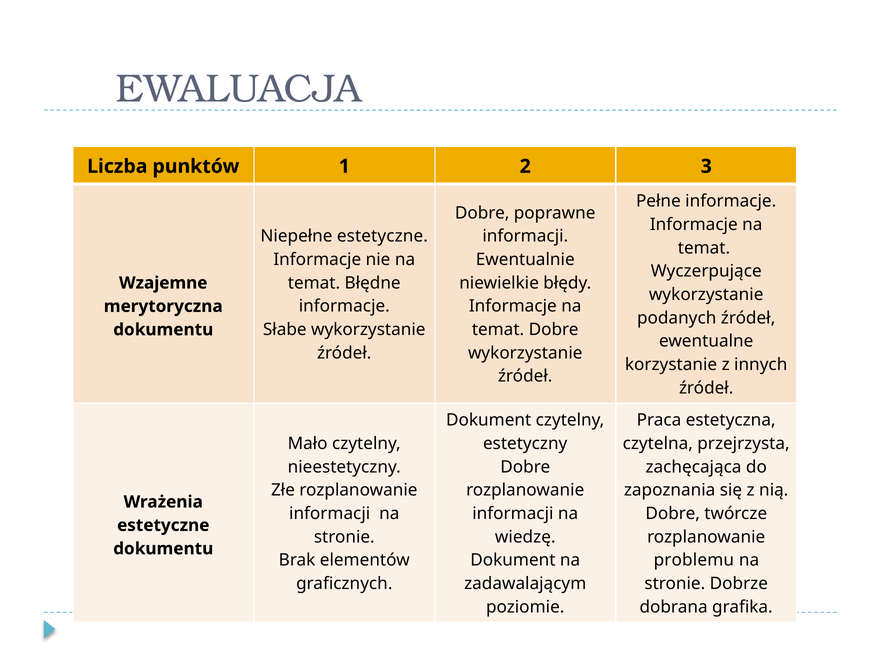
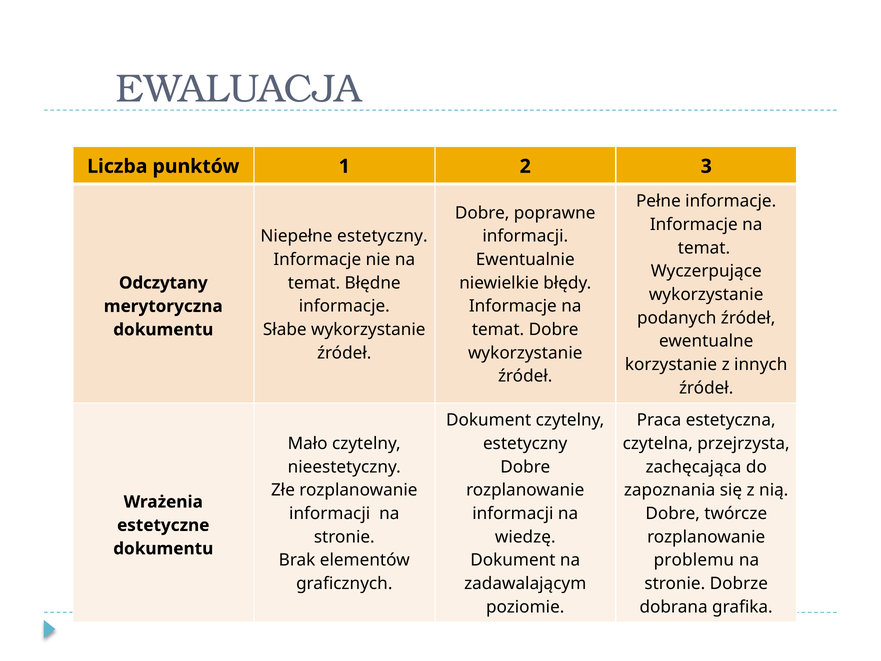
Niepełne estetyczne: estetyczne -> estetyczny (382, 236)
Wzajemne: Wzajemne -> Odczytany (163, 283)
